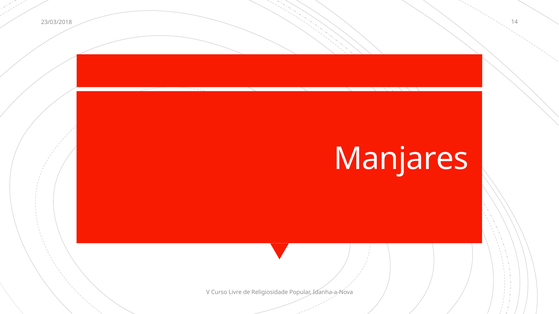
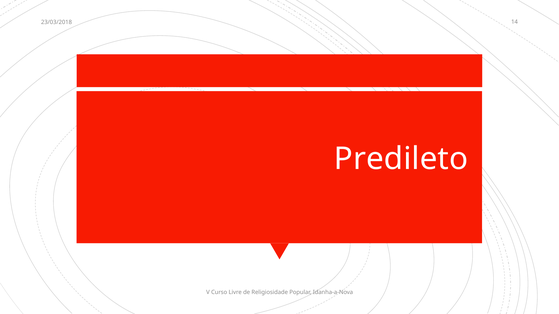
Manjares: Manjares -> Predileto (401, 159)
